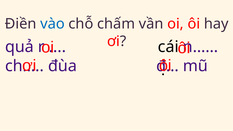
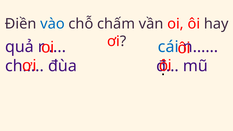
cái colour: black -> blue (168, 47)
